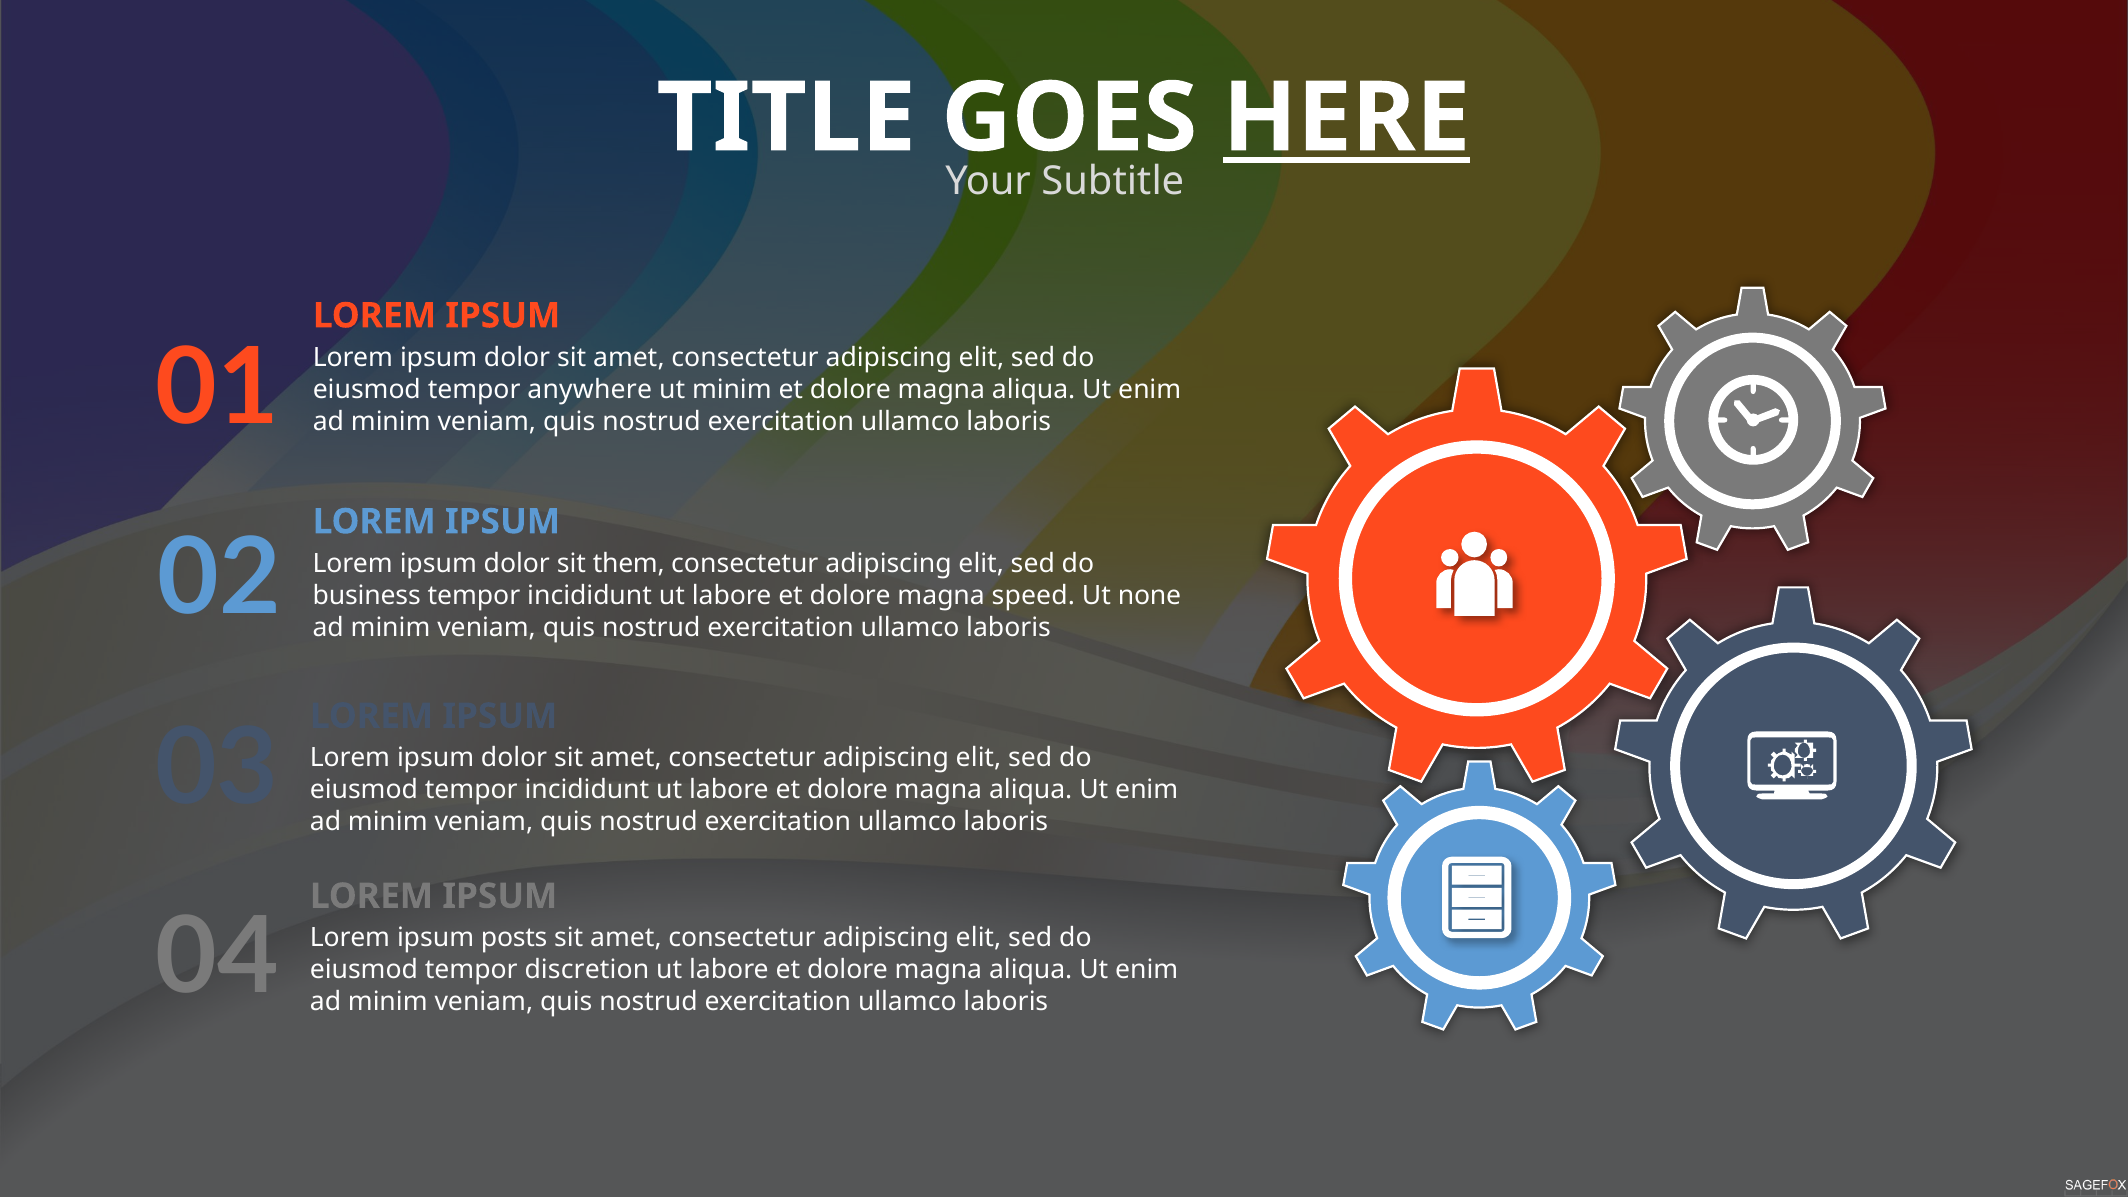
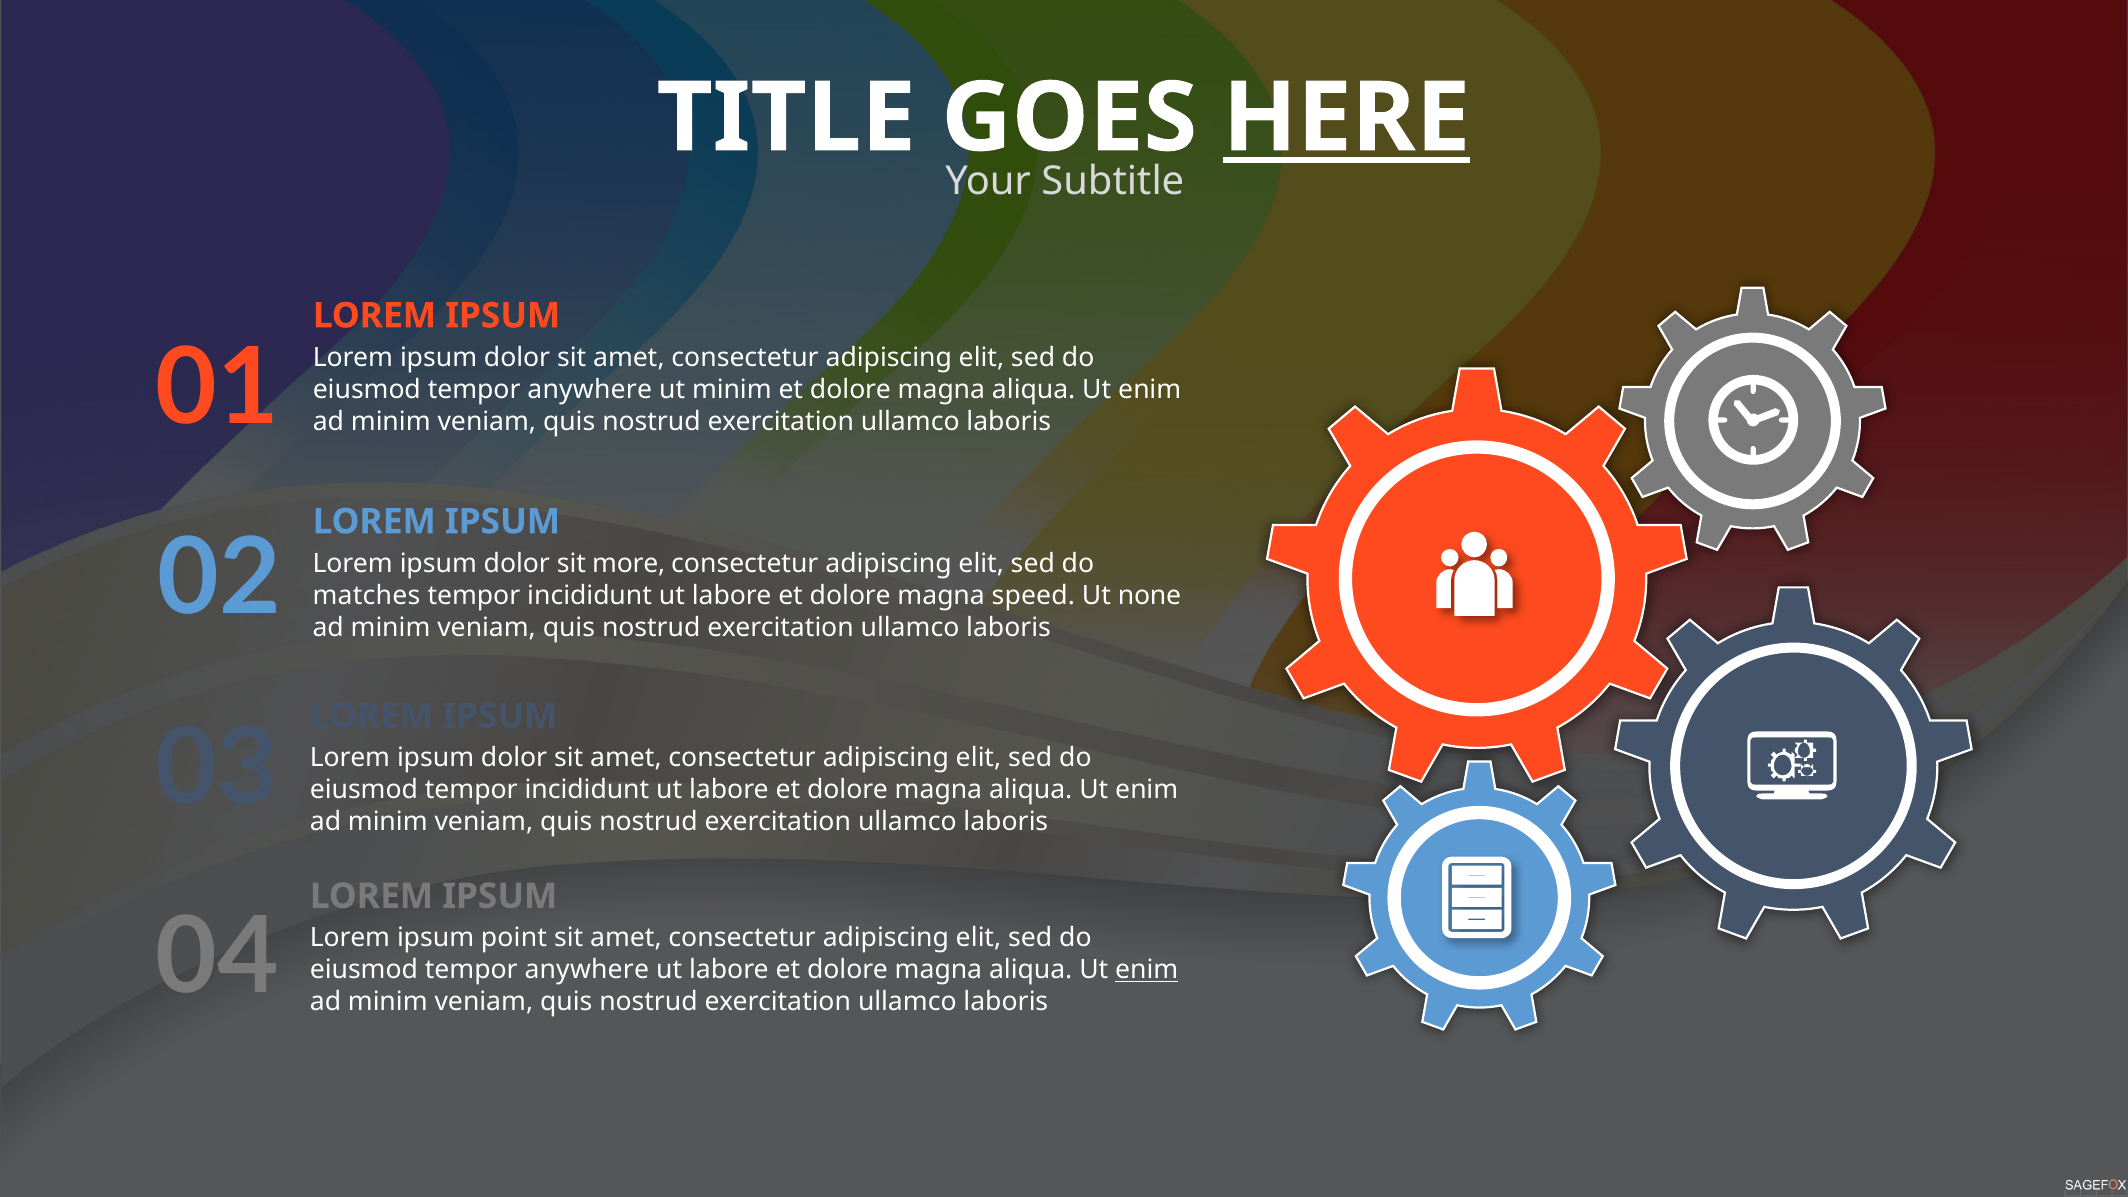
them: them -> more (629, 564)
business: business -> matches (366, 596)
posts: posts -> point (514, 938)
discretion: discretion -> anywhere (587, 970)
enim underline: none -> present (1147, 970)
